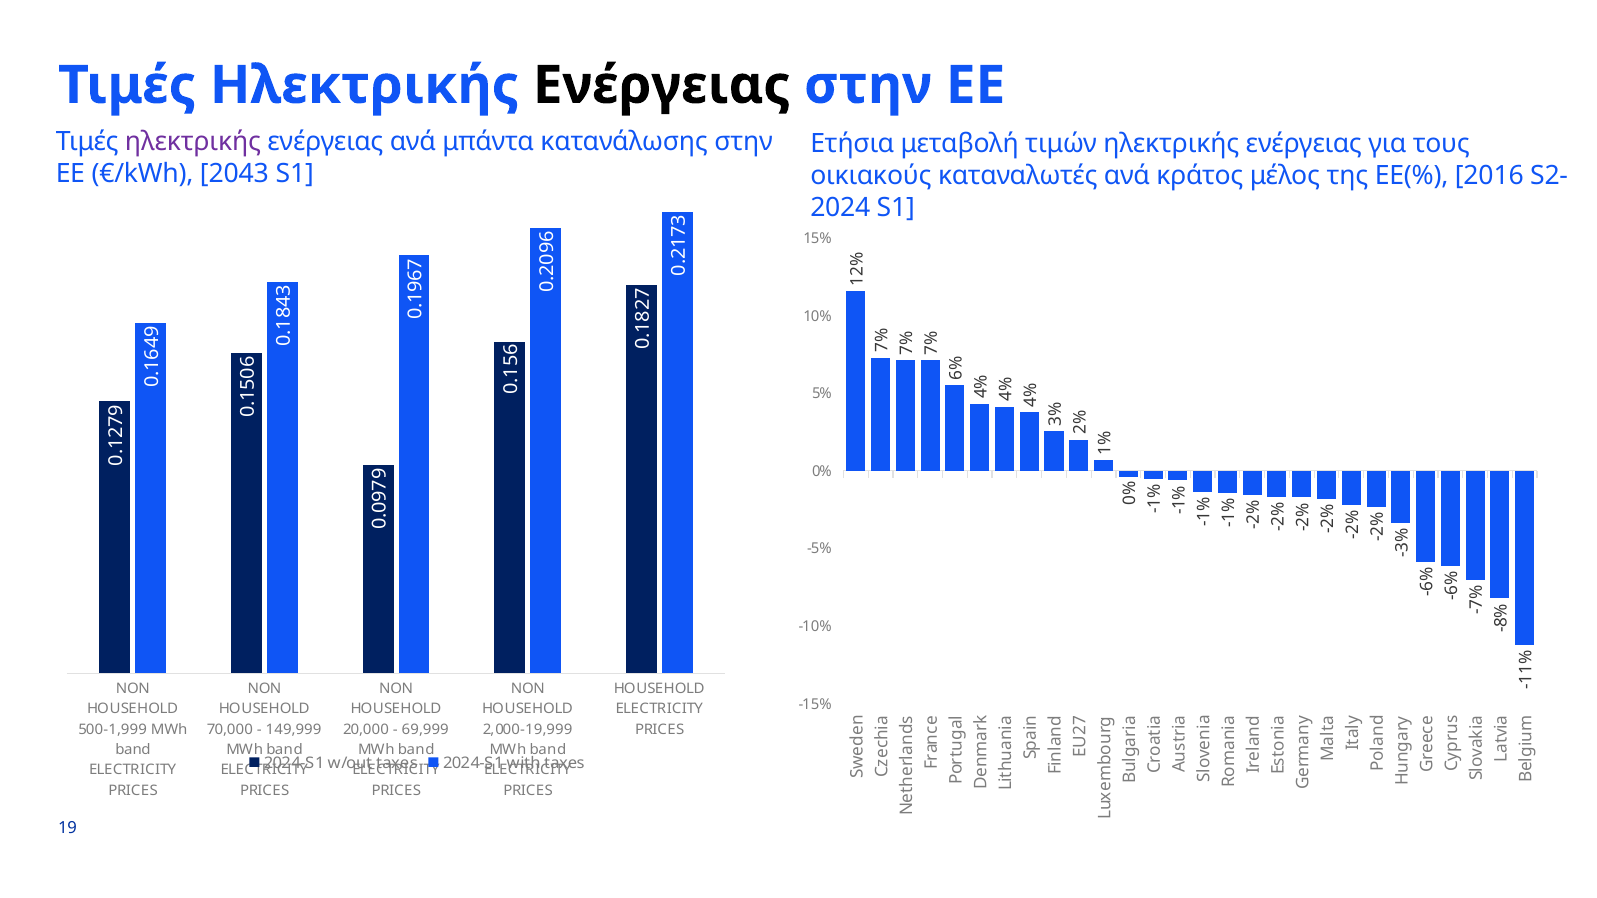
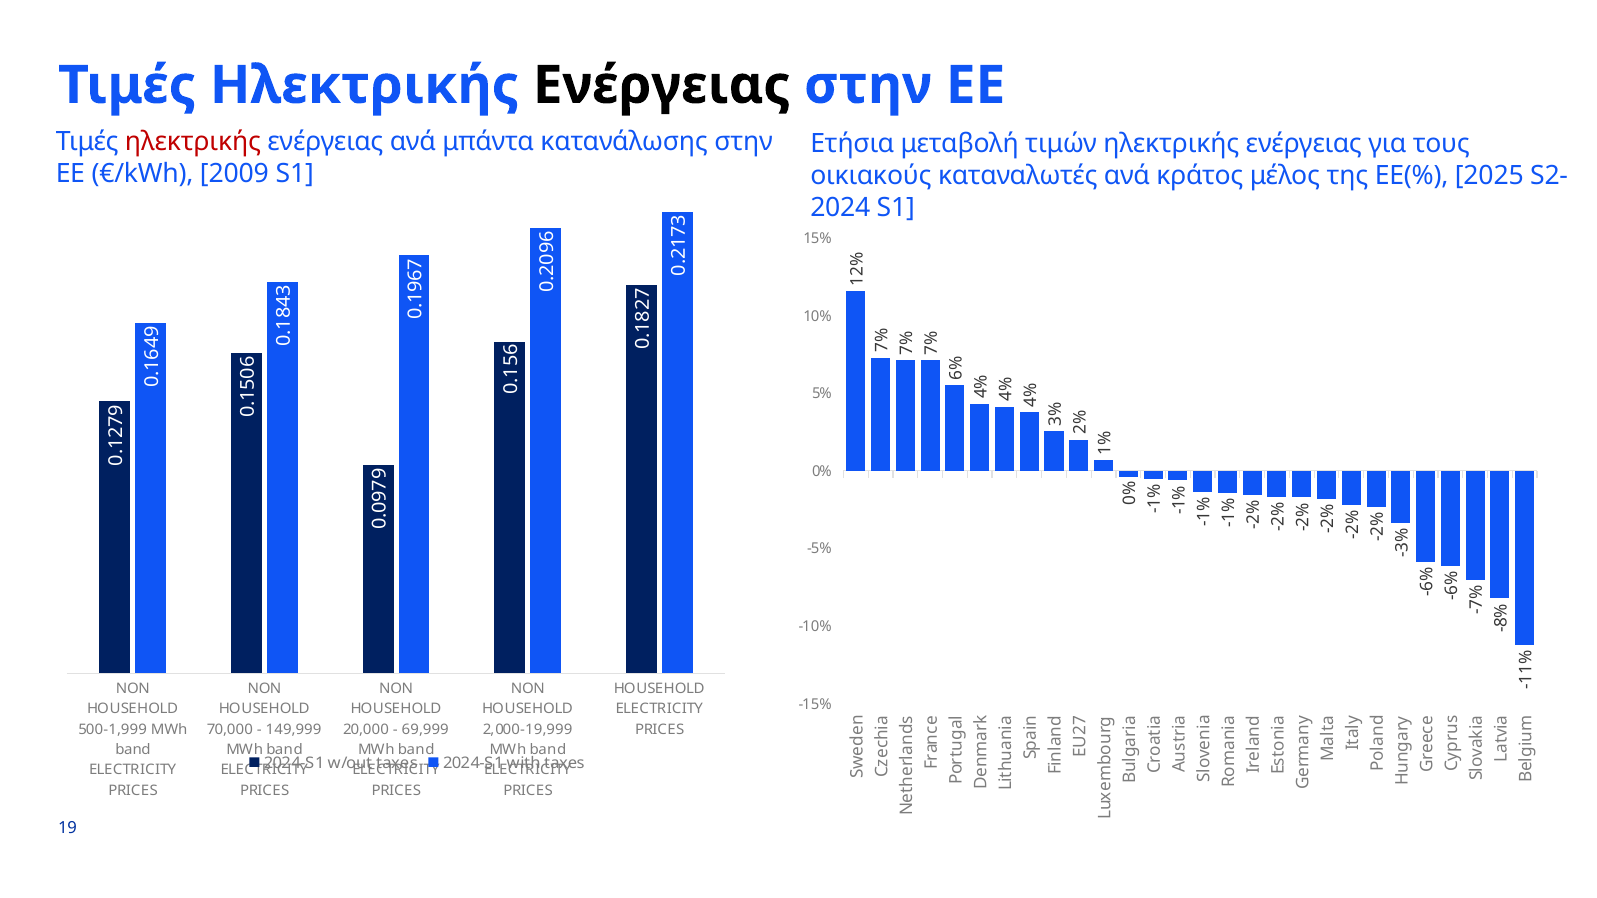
ηλεκτρικής colour: purple -> red (193, 142)
2043: 2043 -> 2009 (234, 174)
2016: 2016 -> 2025 (1489, 176)
